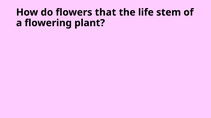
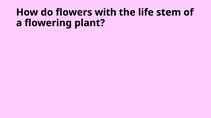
that: that -> with (106, 12)
